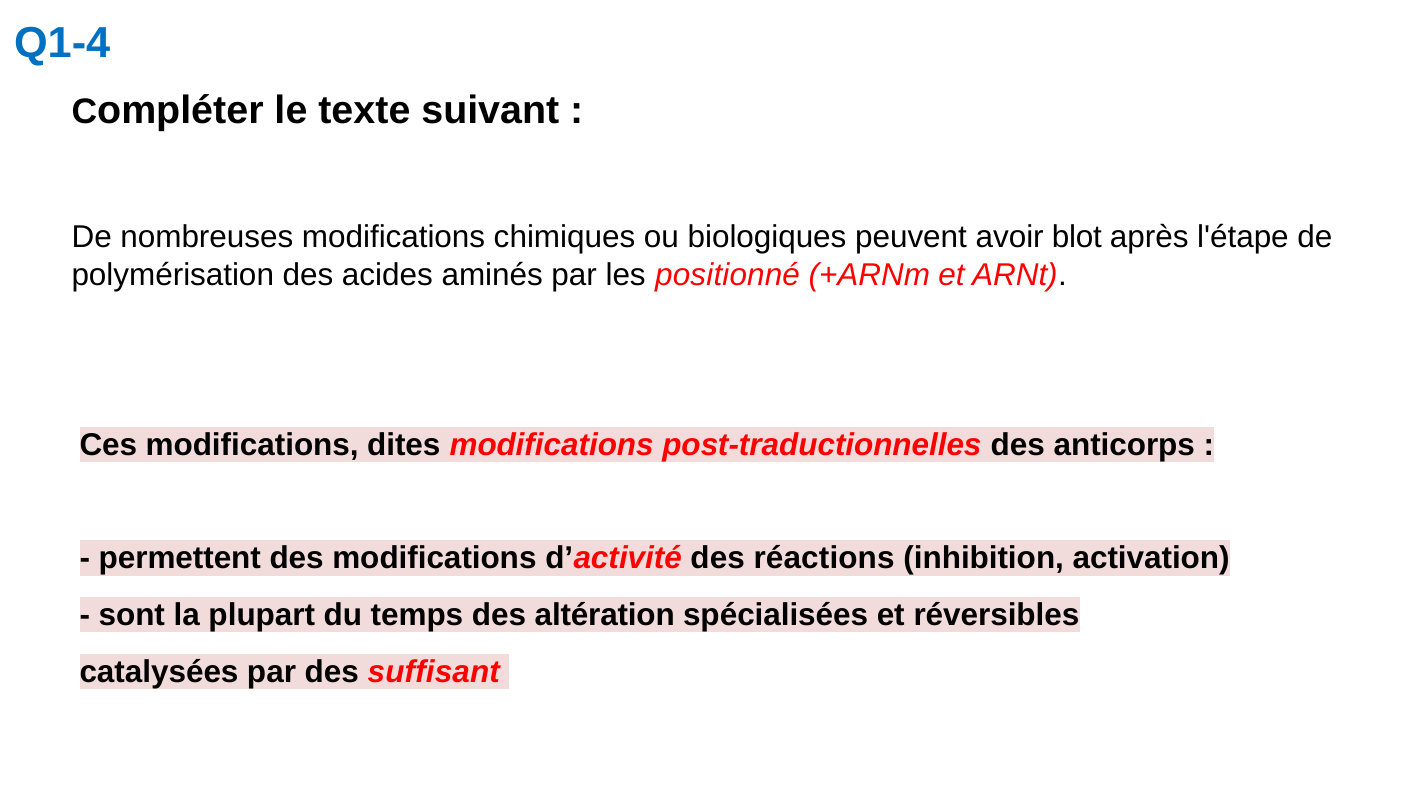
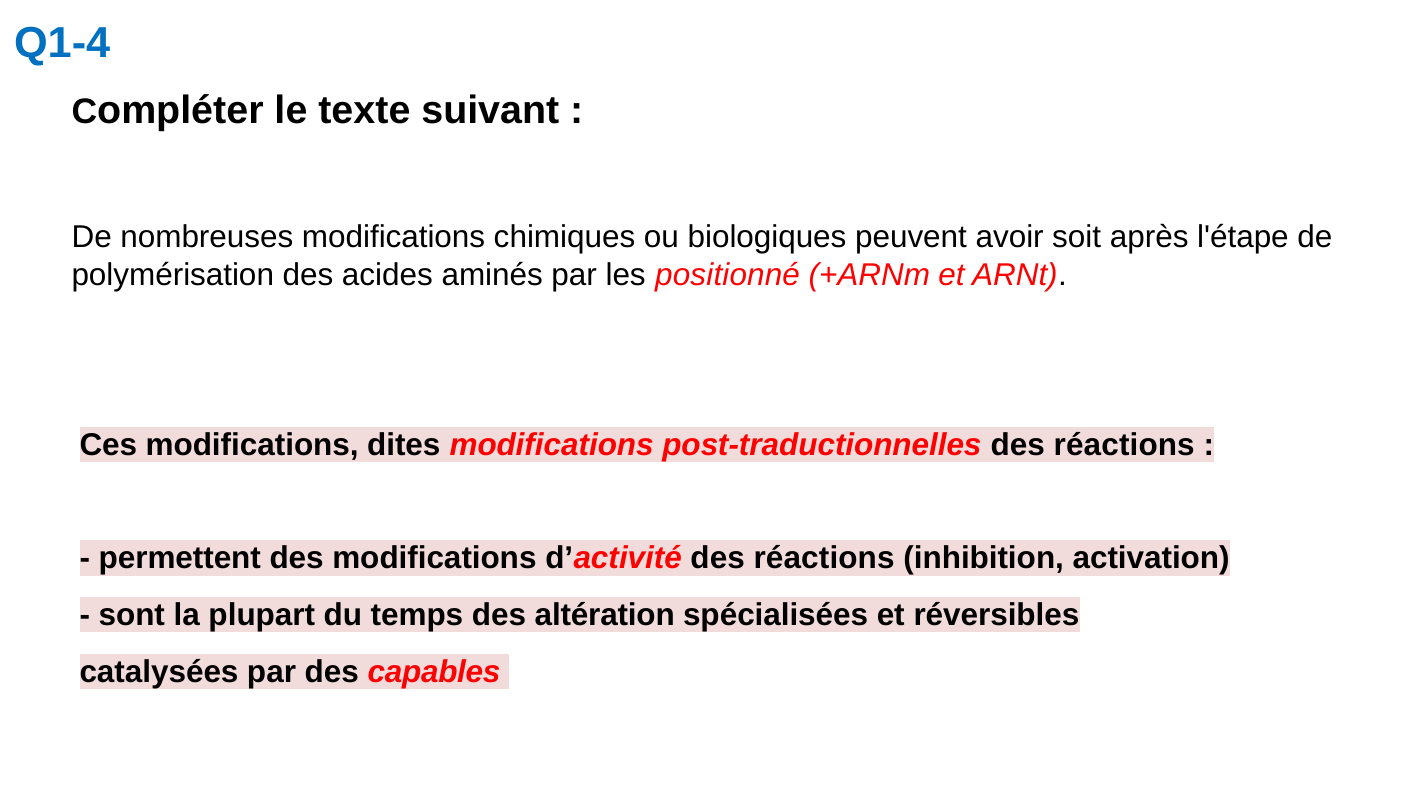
blot: blot -> soit (1077, 237)
post-traductionnelles des anticorps: anticorps -> réactions (1124, 445)
suffisant: suffisant -> capables (434, 672)
